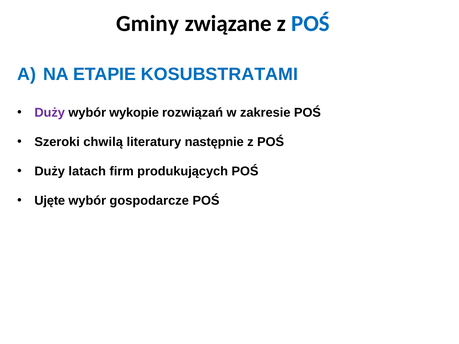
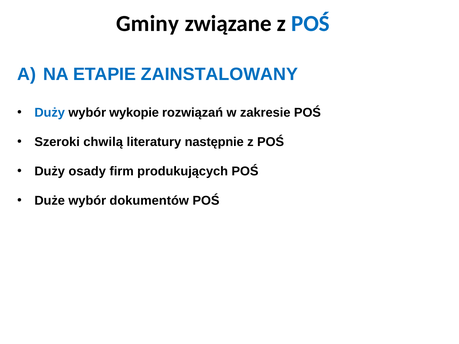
KOSUBSTRATAMI: KOSUBSTRATAMI -> ZAINSTALOWANY (220, 74)
Duży colour: purple -> blue (50, 113)
latach: latach -> osady (87, 171)
Ujęte: Ujęte -> Duże (50, 201)
gospodarcze: gospodarcze -> dokumentów (149, 201)
